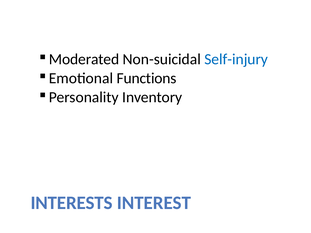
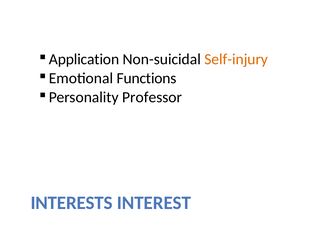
Moderated: Moderated -> Application (84, 59)
Self-injury colour: blue -> orange (236, 59)
Inventory: Inventory -> Professor (152, 97)
